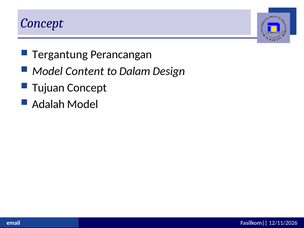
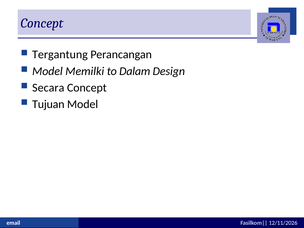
Content: Content -> Memilki (85, 71)
Tujuan: Tujuan -> Secara (48, 88)
Adalah: Adalah -> Tujuan (48, 104)
